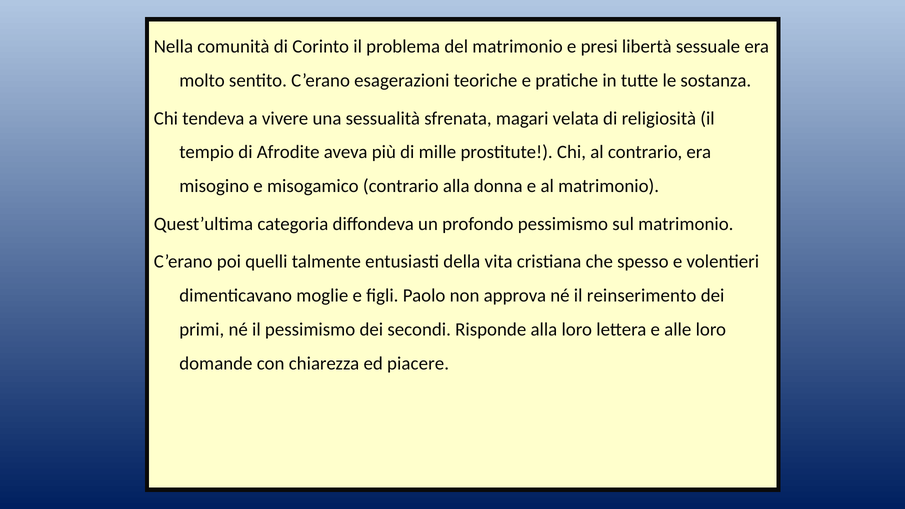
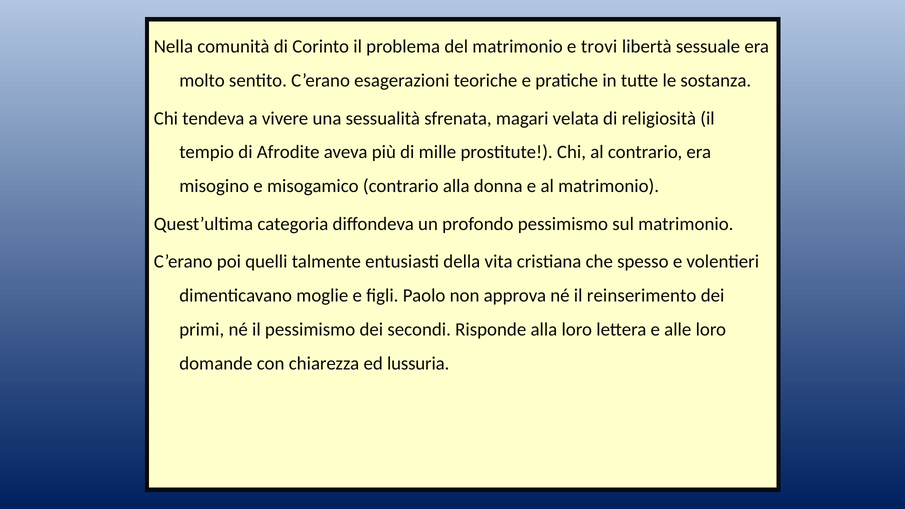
presi: presi -> trovi (599, 47)
piacere: piacere -> lussuria (418, 363)
